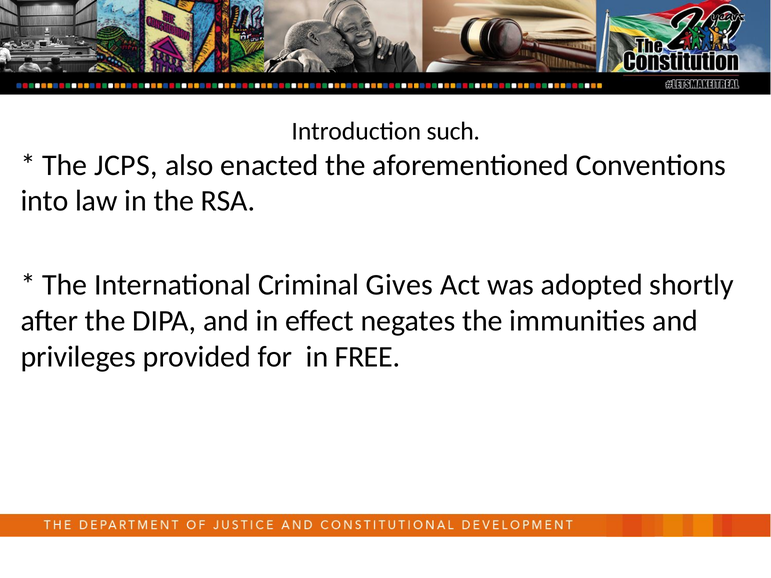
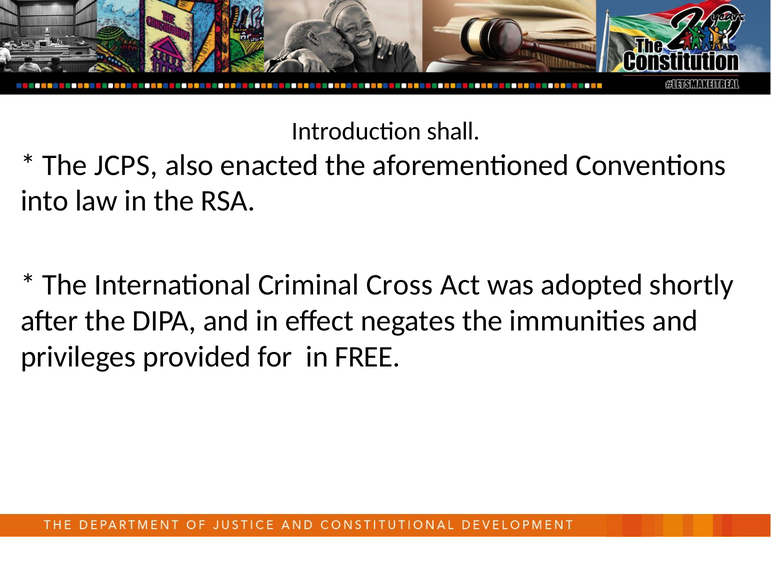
such: such -> shall (453, 132)
Gives: Gives -> Cross (400, 285)
